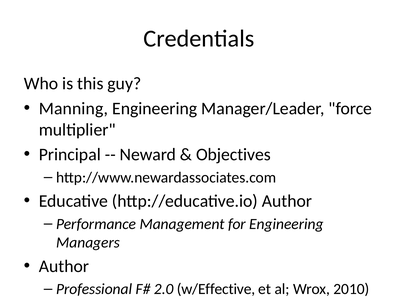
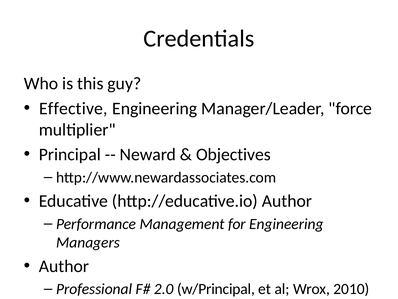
Manning: Manning -> Effective (73, 108)
w/Effective: w/Effective -> w/Principal (216, 289)
